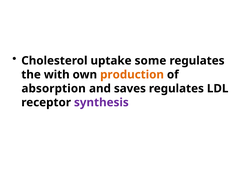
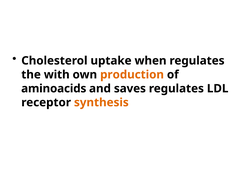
some: some -> when (151, 61)
absorption: absorption -> aminoacids (54, 89)
synthesis colour: purple -> orange (101, 103)
